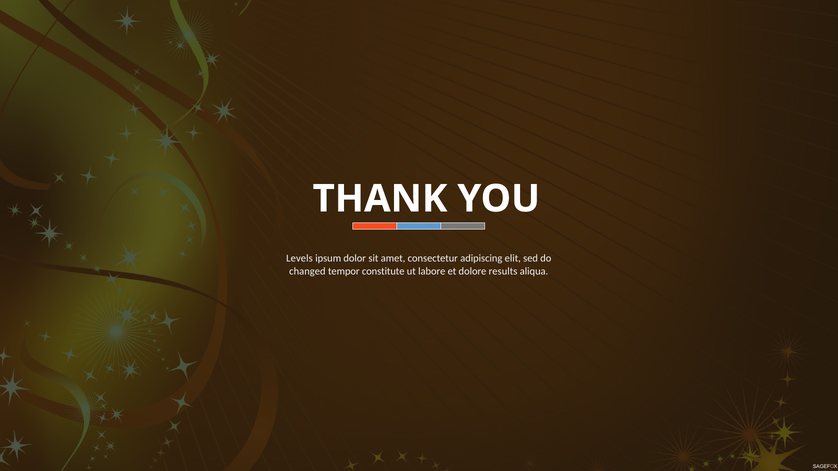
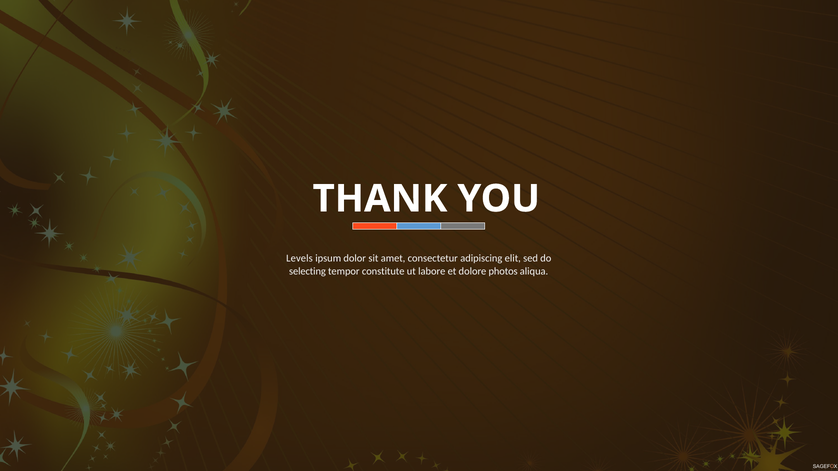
changed: changed -> selecting (307, 271)
results: results -> photos (503, 271)
